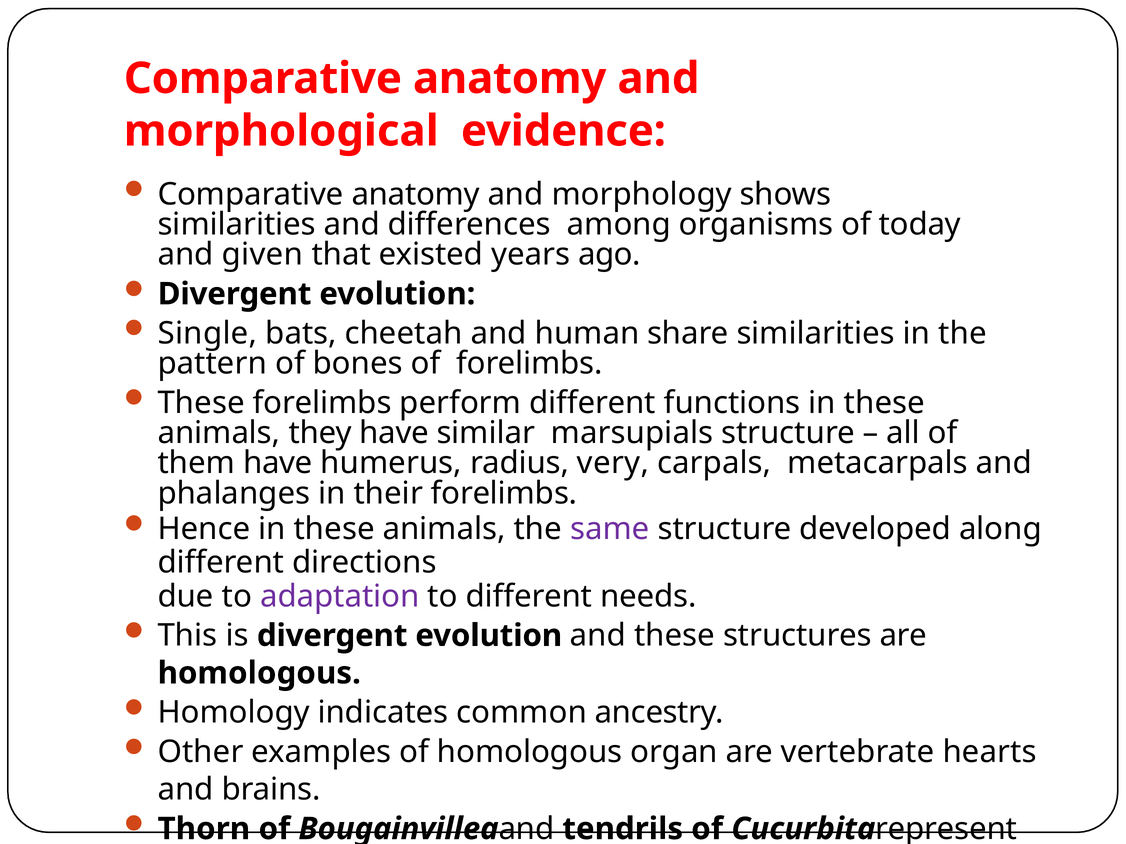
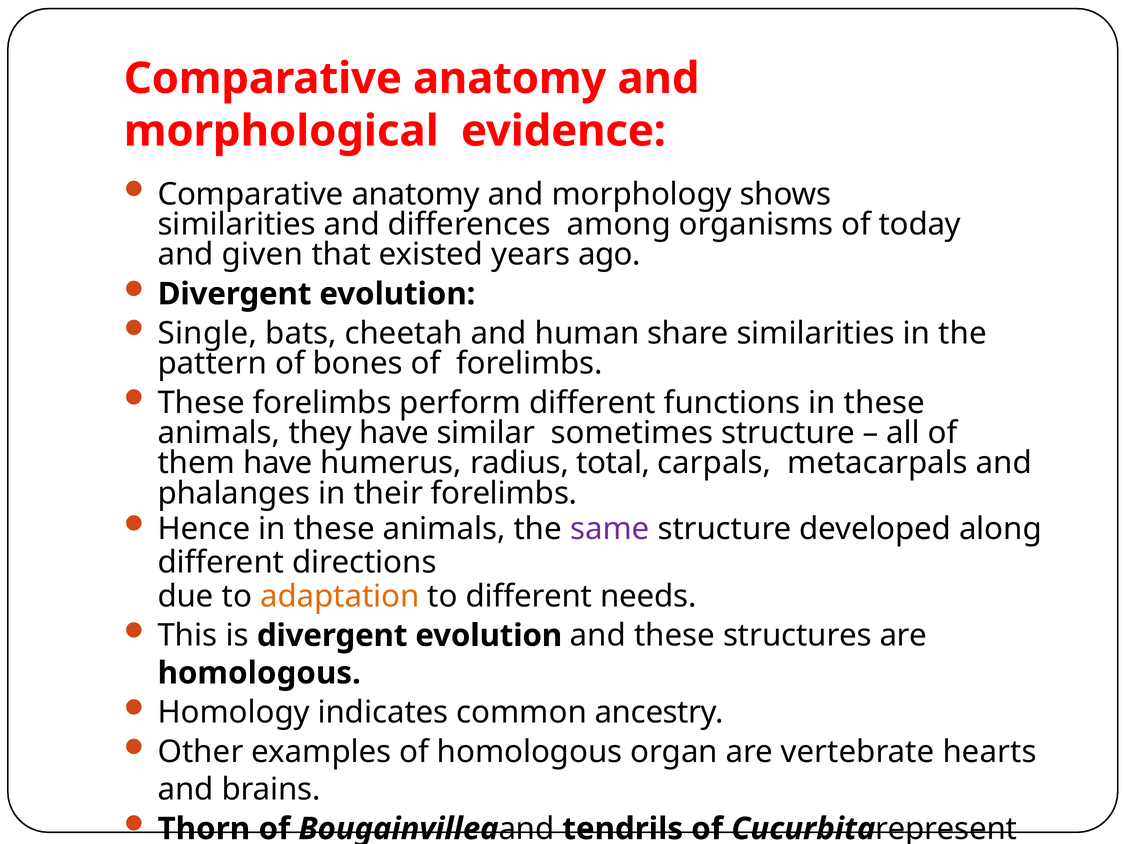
marsupials: marsupials -> sometimes (632, 433)
very: very -> total (613, 463)
adaptation colour: purple -> orange (340, 597)
